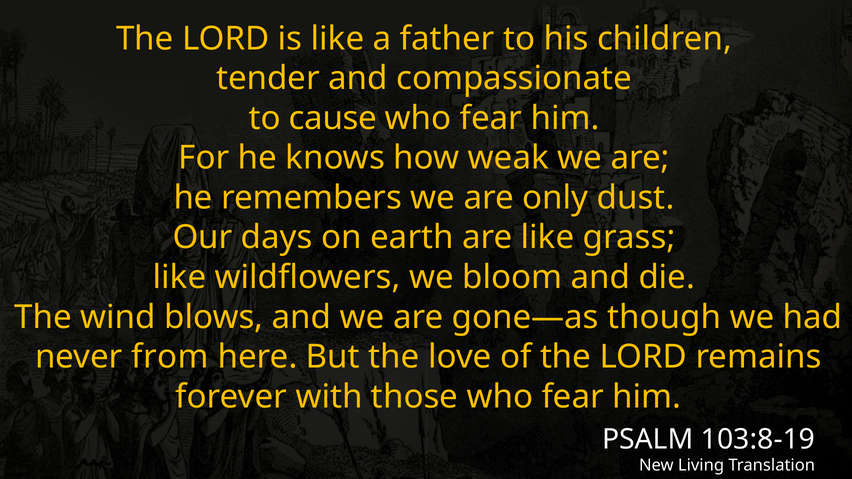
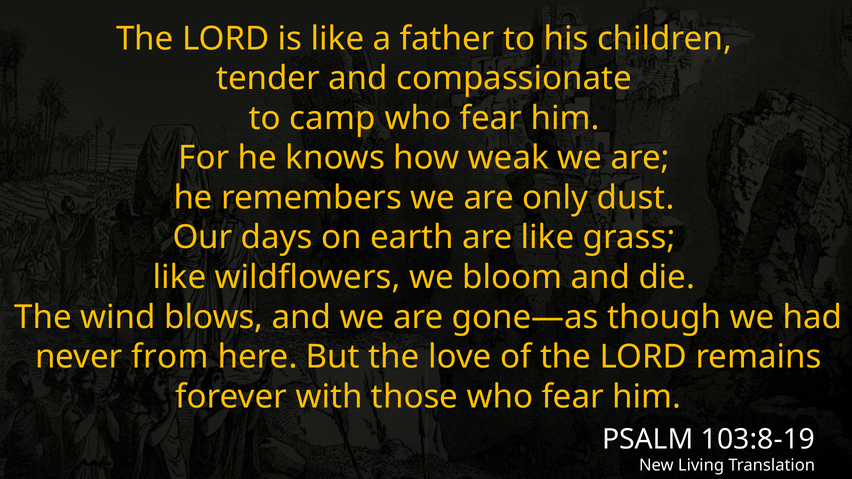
cause: cause -> camp (332, 118)
